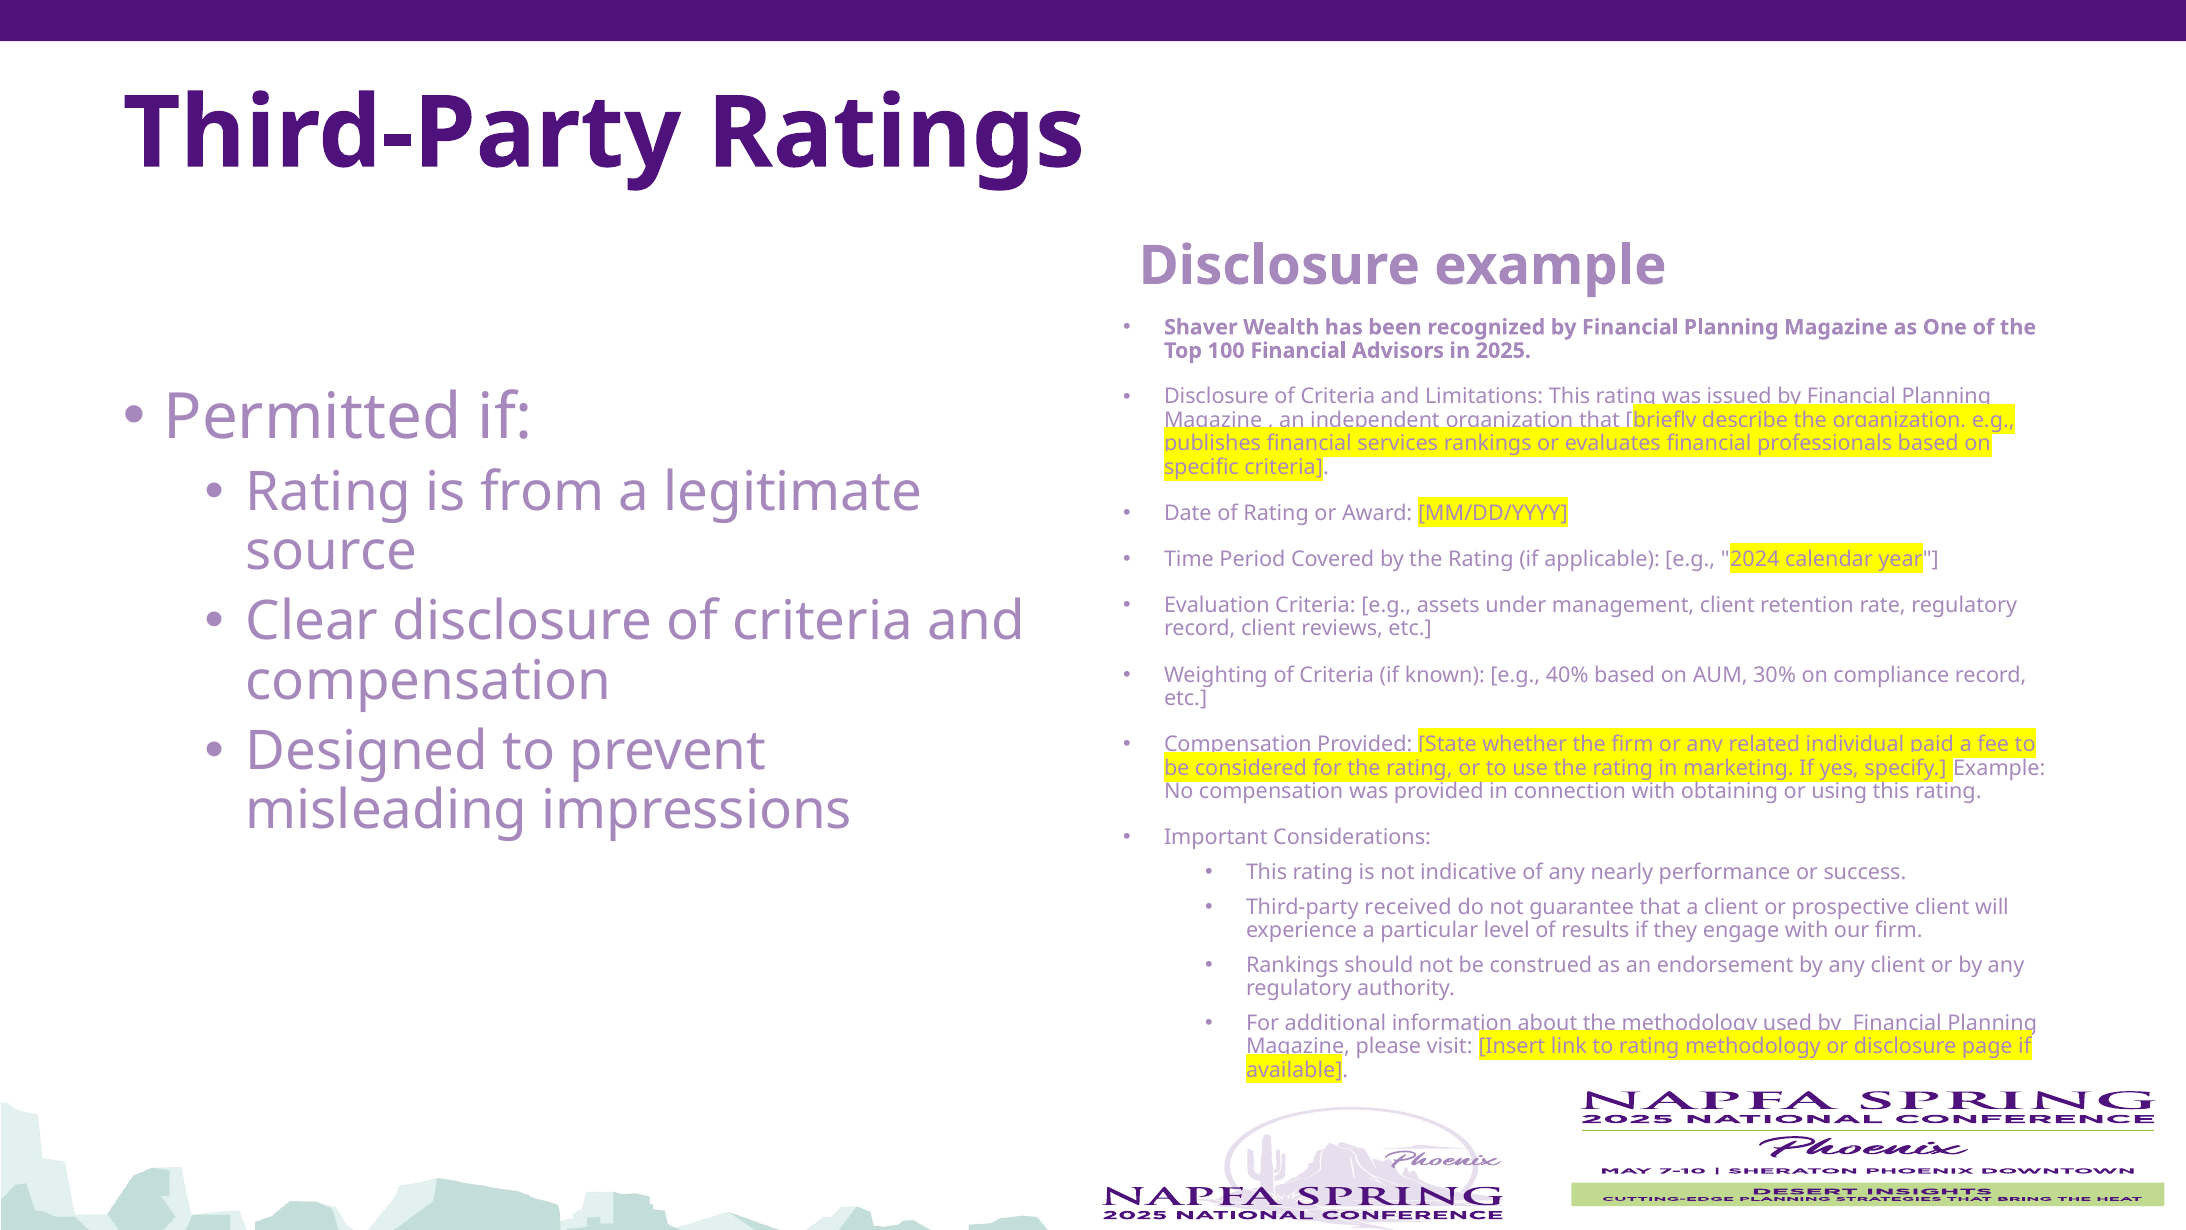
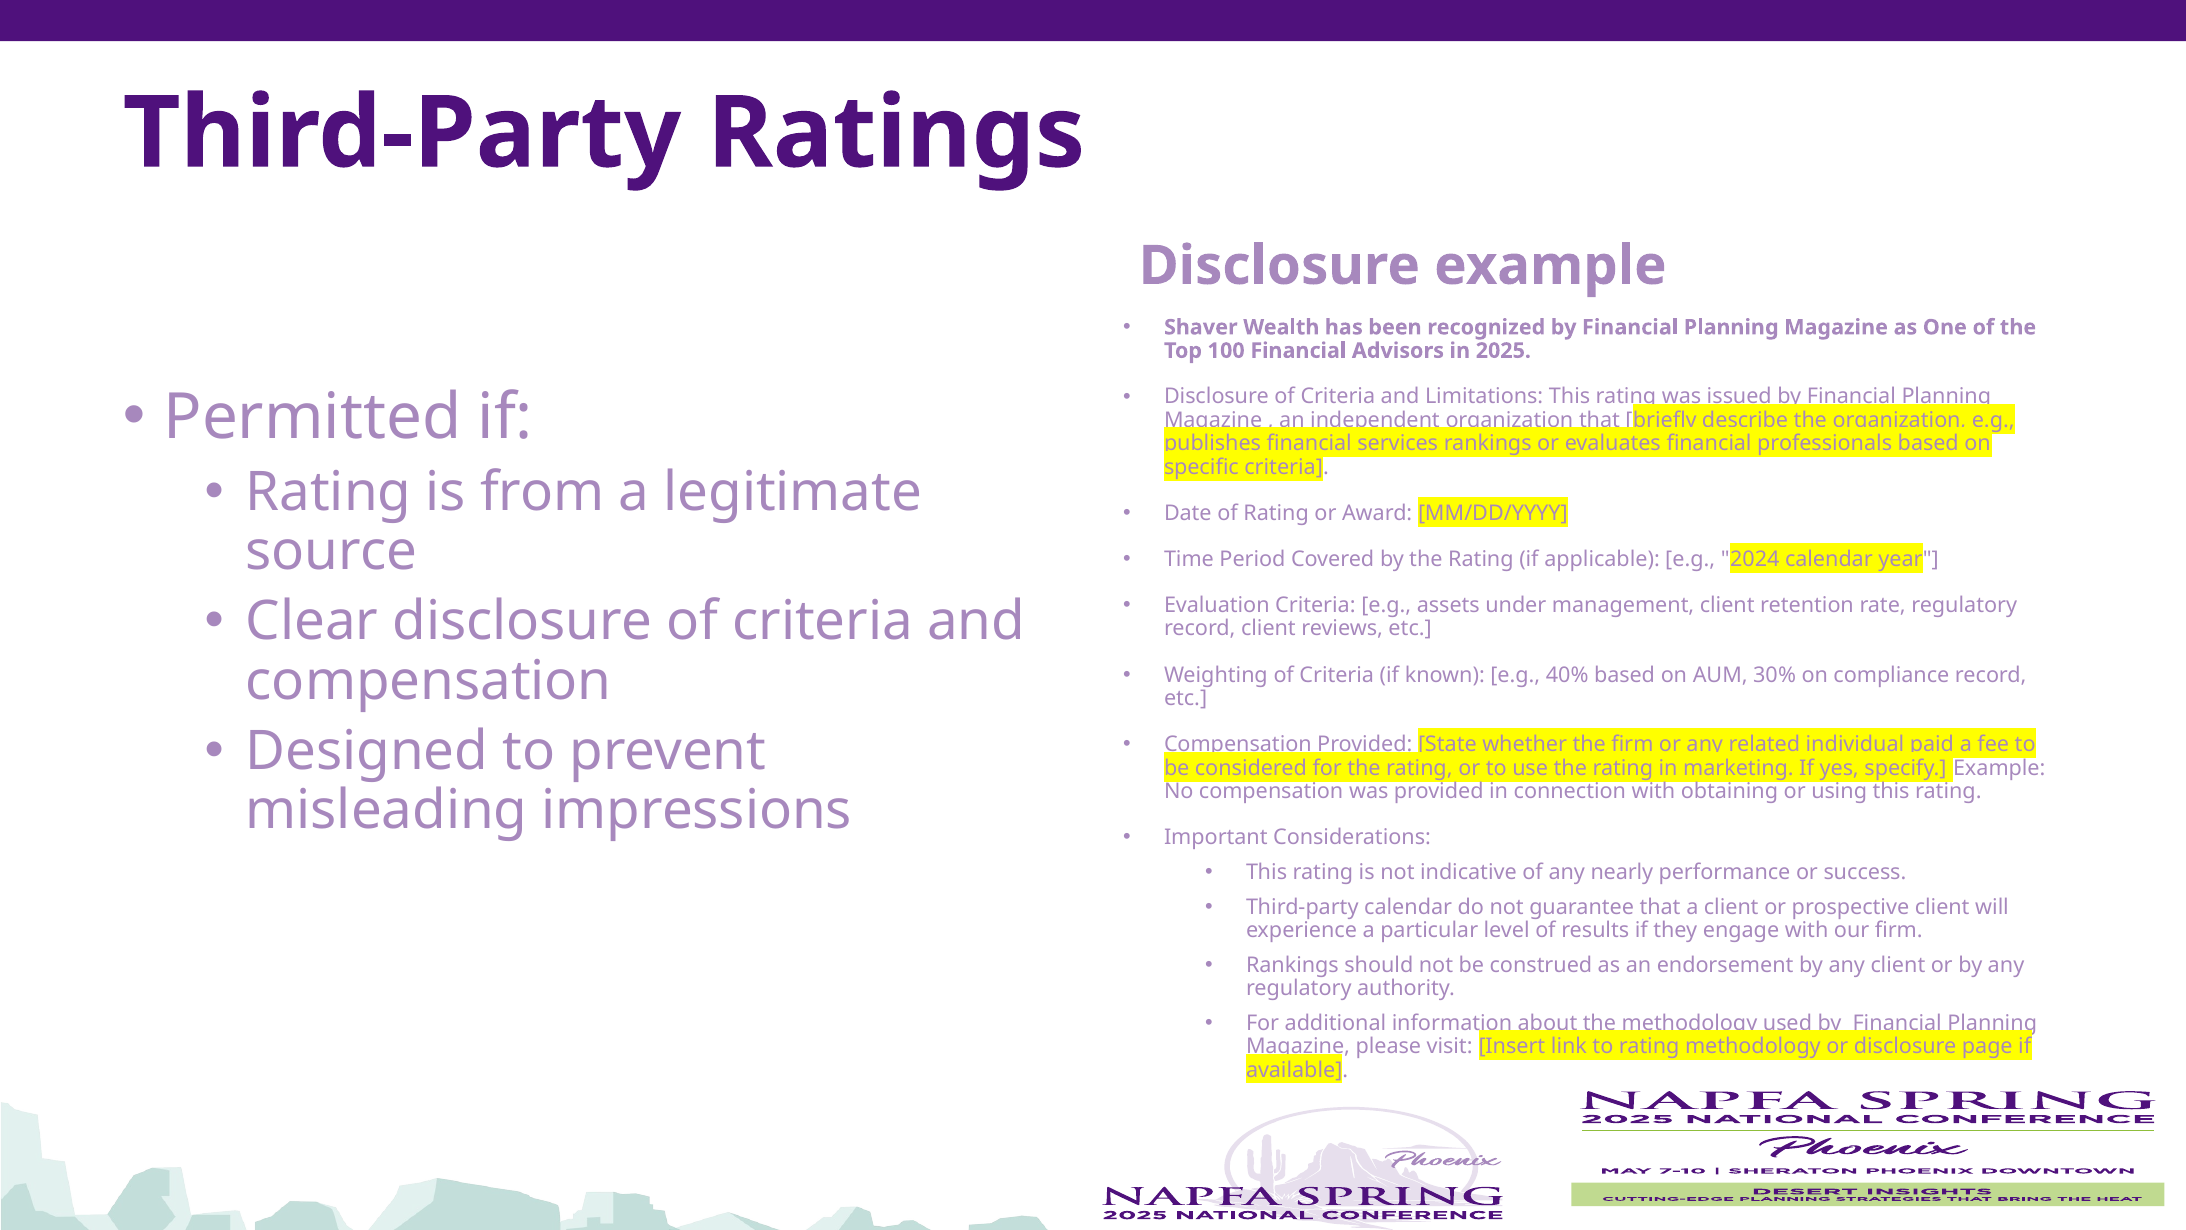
Third-party received: received -> calendar (1408, 907)
